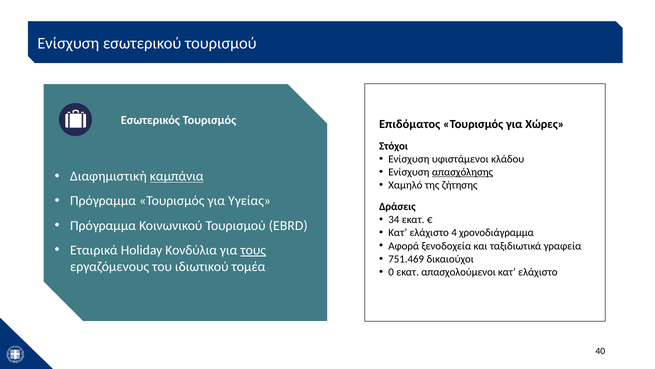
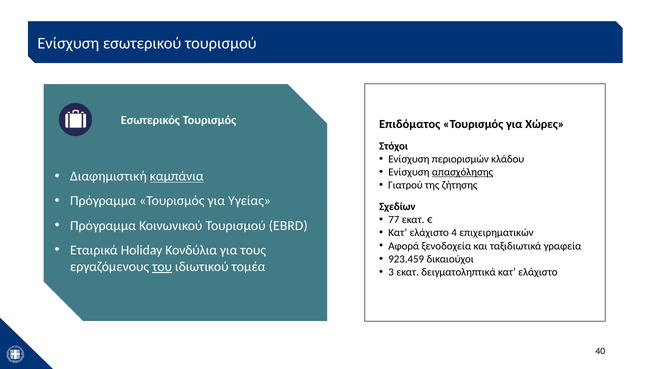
υφιστάμενοι: υφιστάμενοι -> περιορισμών (460, 159)
Χαμηλό: Χαμηλό -> Γιατρού (405, 185)
Δράσεις: Δράσεις -> Σχεδίων (397, 206)
34: 34 -> 77 (394, 219)
χρονοδιάγραμμα: χρονοδιάγραμμα -> επιχειρηματικών (496, 233)
τους underline: present -> none (253, 250)
751.469: 751.469 -> 923.459 (406, 259)
του underline: none -> present (162, 266)
0: 0 -> 3 (391, 272)
απασχολούμενοι: απασχολούμενοι -> δειγματοληπτικά (459, 272)
